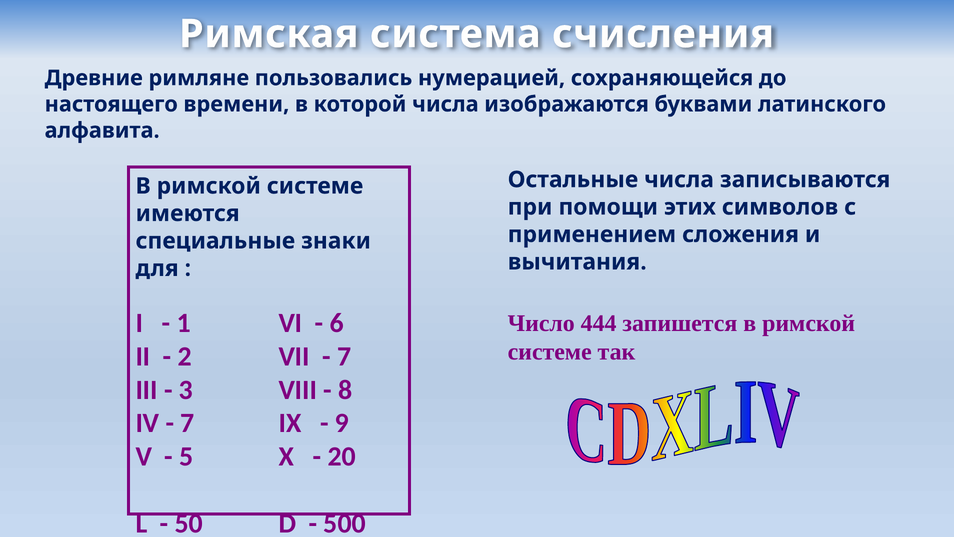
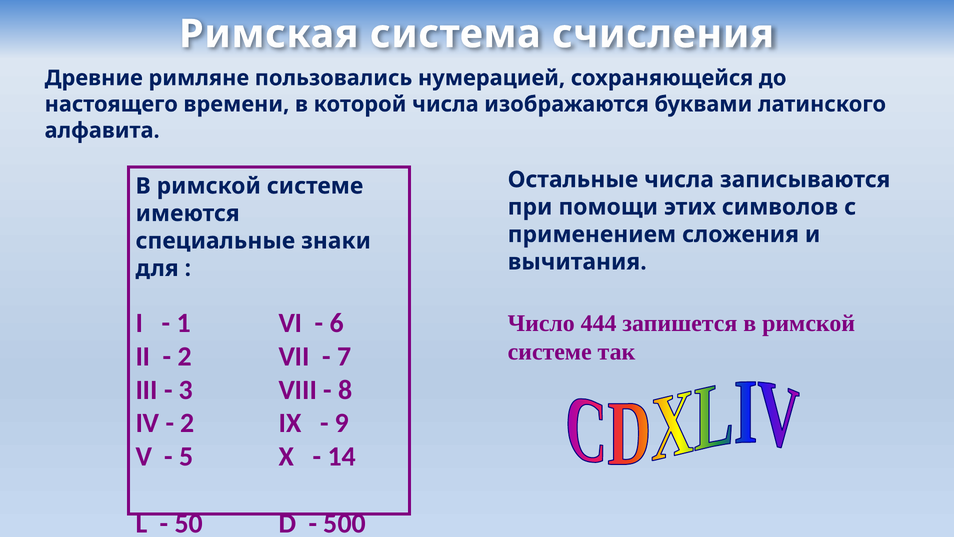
7: 7 -> 2 (187, 423)
20: 20 -> 14 (342, 456)
